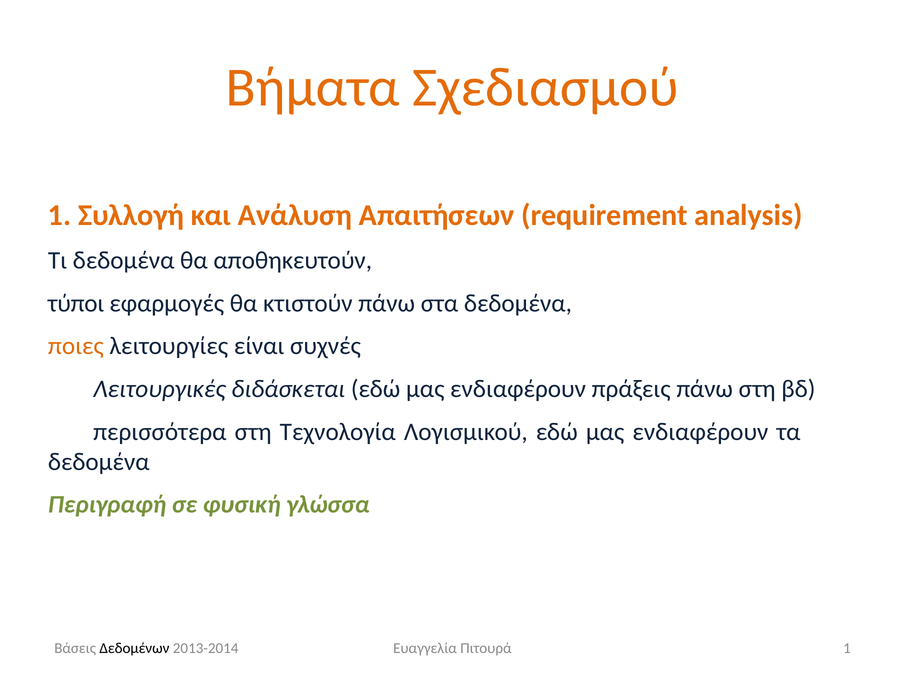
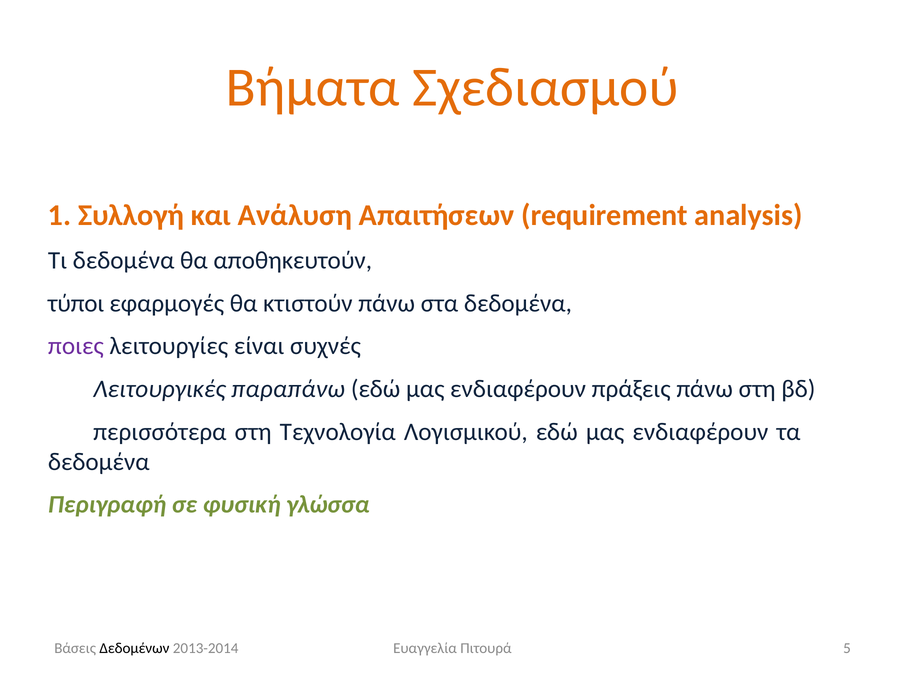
ποιες colour: orange -> purple (76, 346)
διδάσκεται: διδάσκεται -> παραπάνω (288, 389)
Πιτουρά 1: 1 -> 5 (847, 648)
